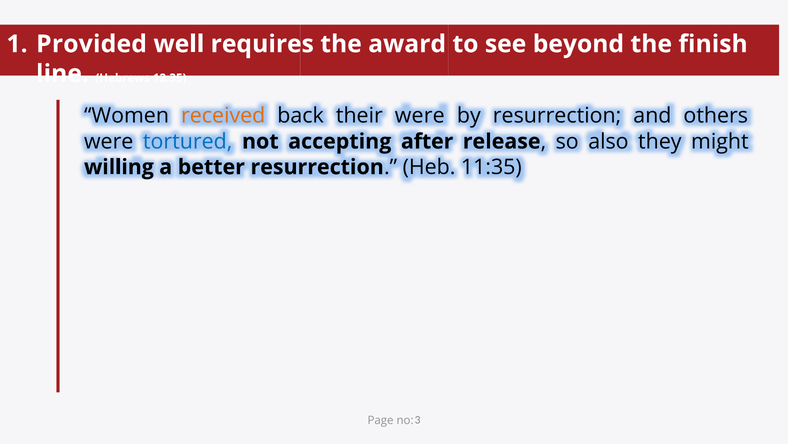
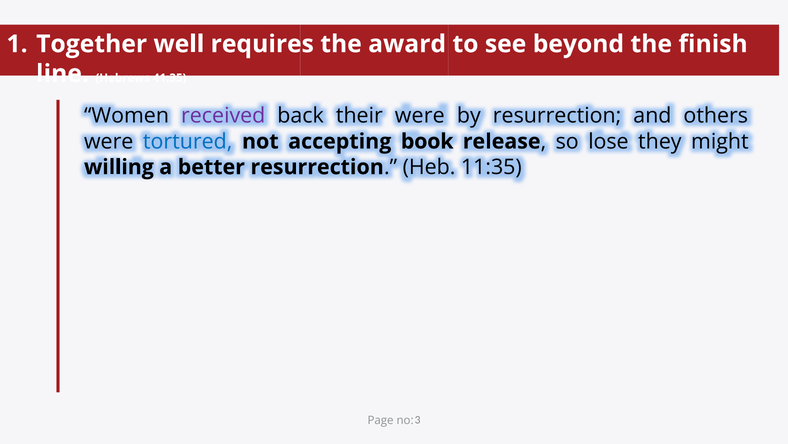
Provided: Provided -> Together (92, 44)
12:35: 12:35 -> 41:35 (170, 78)
received colour: orange -> purple (223, 116)
after: after -> book (427, 142)
also: also -> lose (608, 142)
